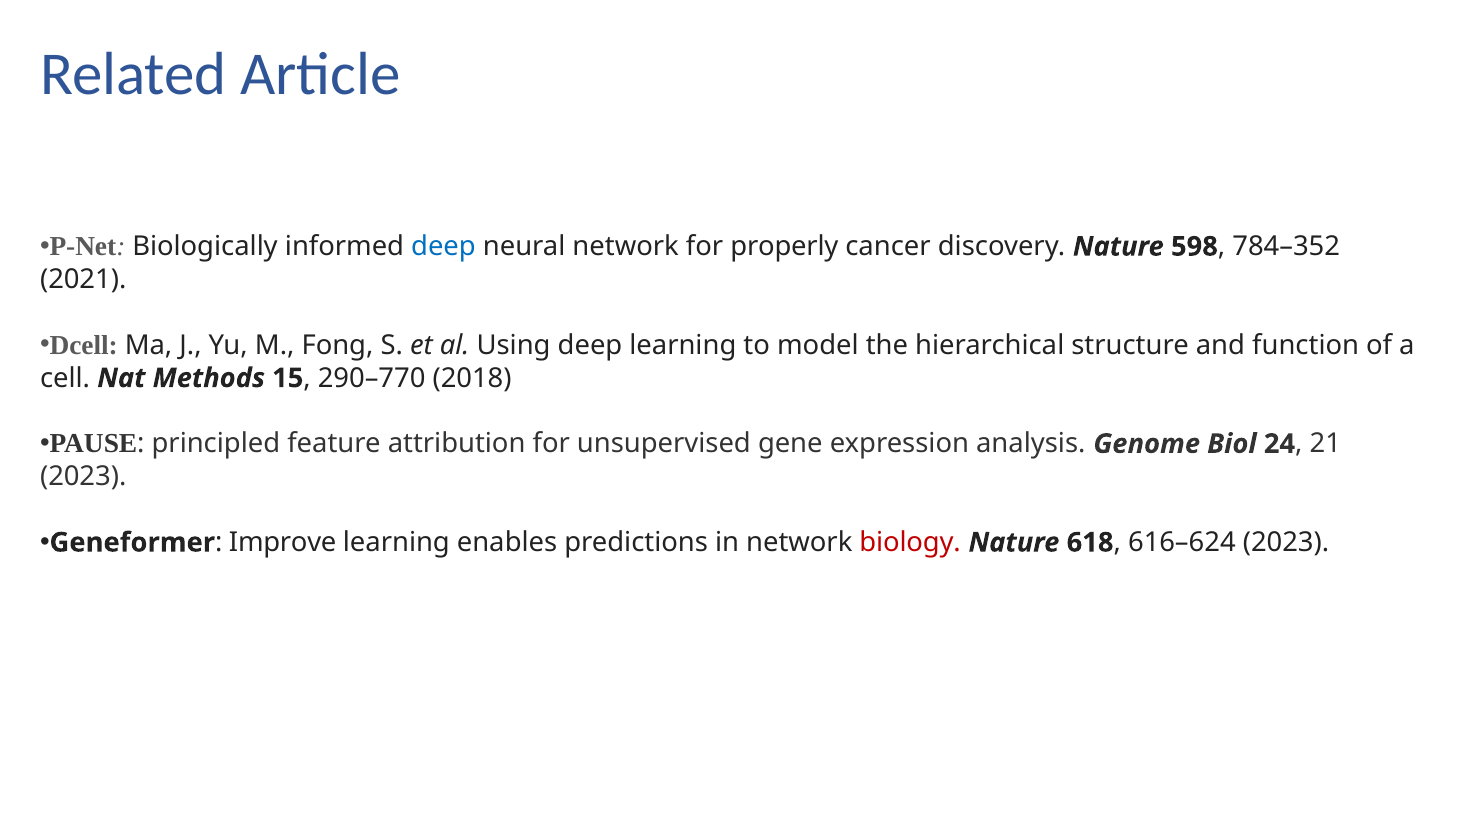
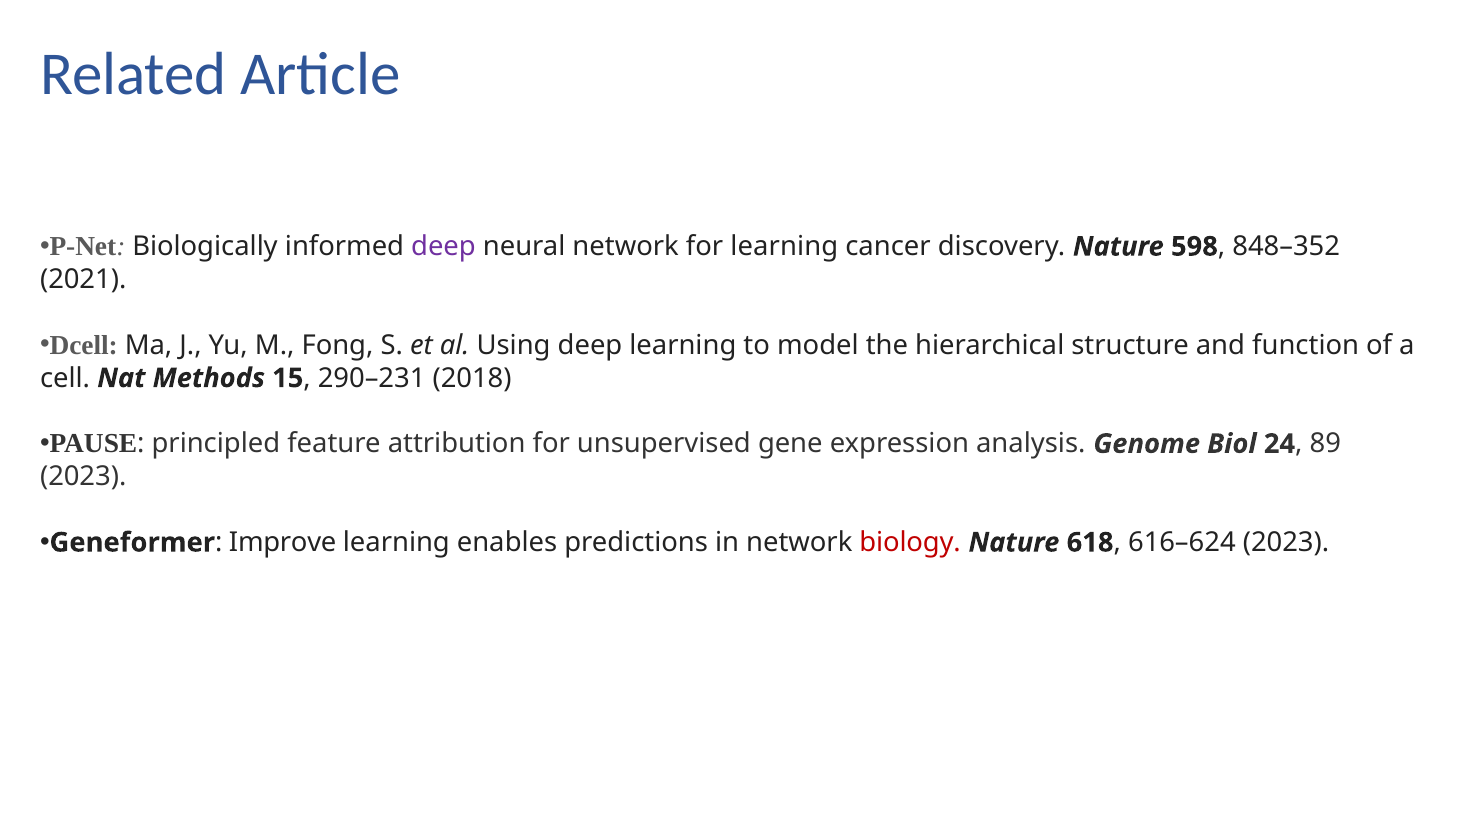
deep colour: blue -> purple (444, 247)
for properly: properly -> learning (784, 247)
784–352: 784–352 -> 848–352 (1286, 247)
290–770: 290–770 -> 290–231 (372, 378)
21: 21 -> 89 (1325, 444)
